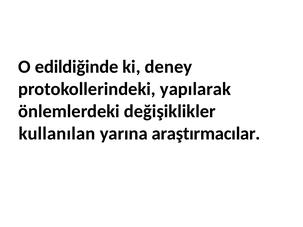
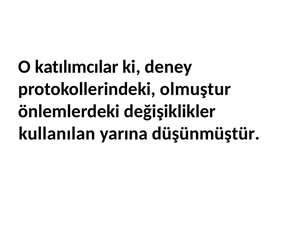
edildiğinde: edildiğinde -> katılımcılar (77, 67)
yapılarak: yapılarak -> olmuştur (195, 89)
araştırmacılar: araştırmacılar -> düşünmüştür (206, 134)
